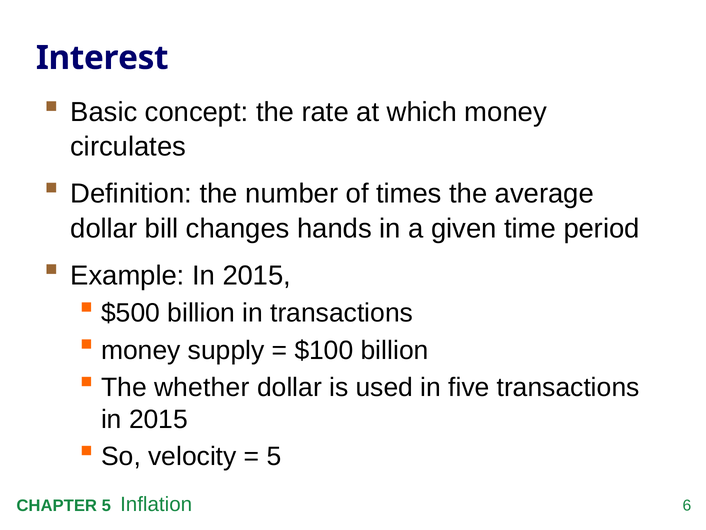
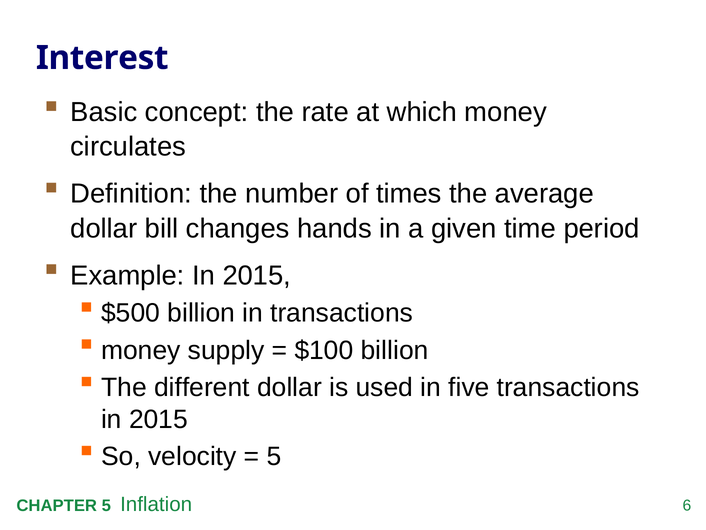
whether: whether -> different (202, 387)
